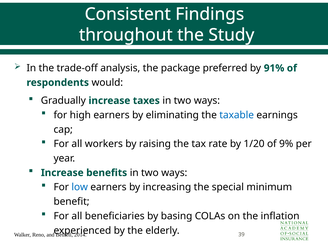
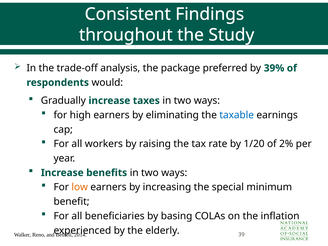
91%: 91% -> 39% (274, 68)
9%: 9% -> 2% (286, 144)
low colour: blue -> orange (80, 187)
